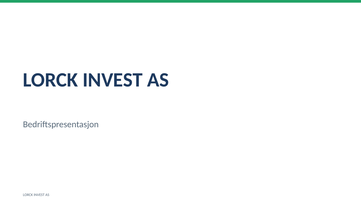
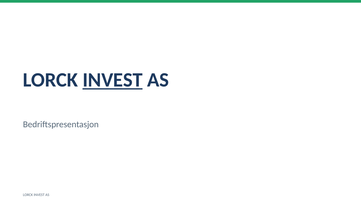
INVEST underline: none -> present (113, 80)
